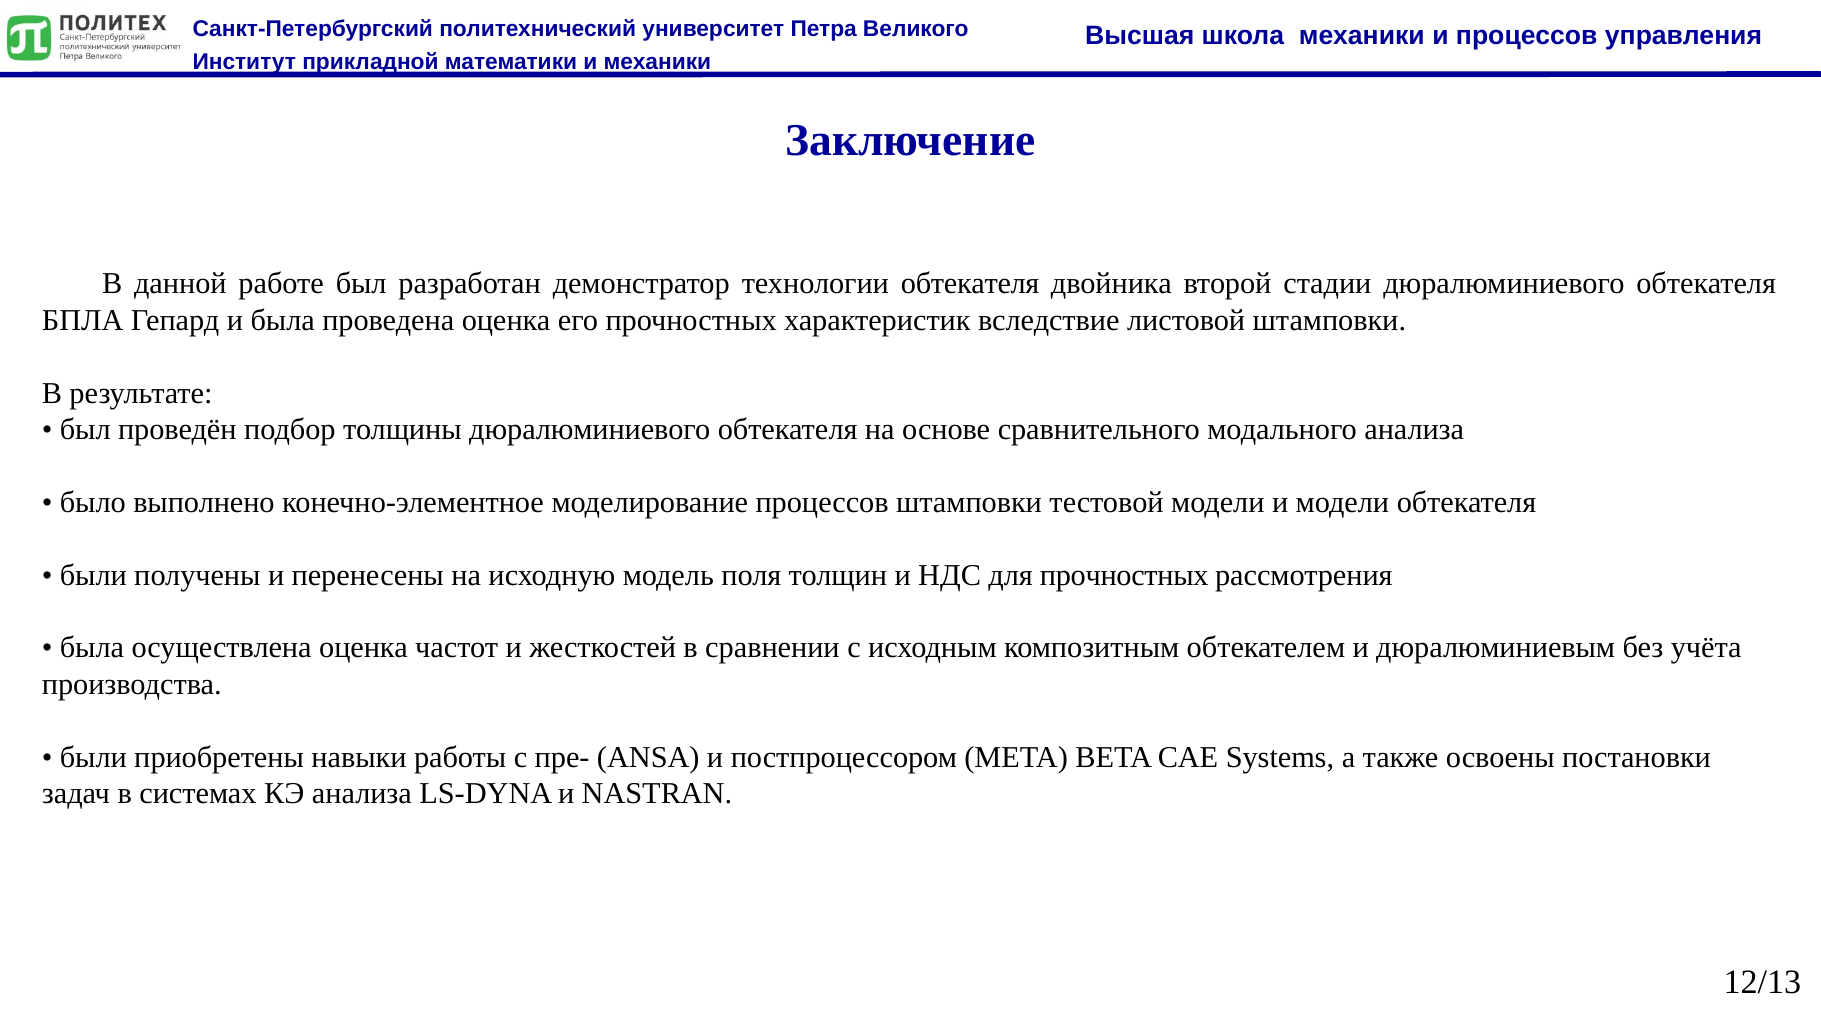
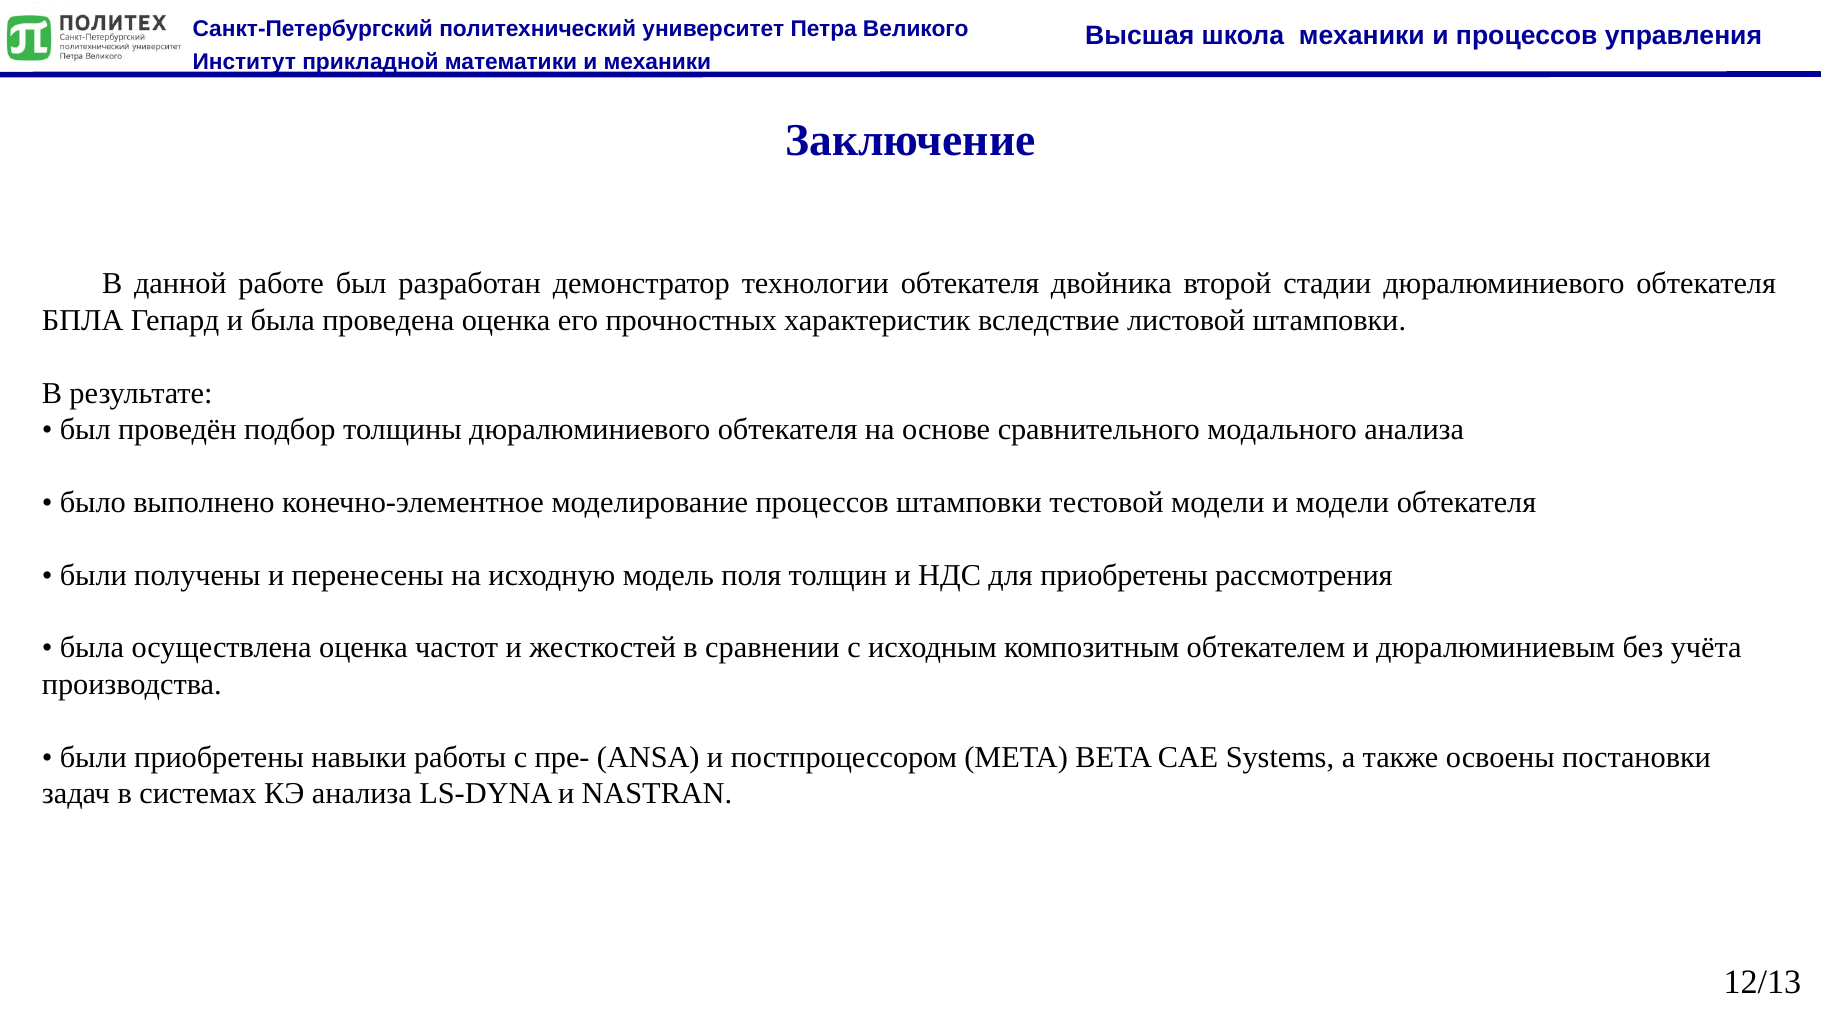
для прочностных: прочностных -> приобретены (1124, 575)
